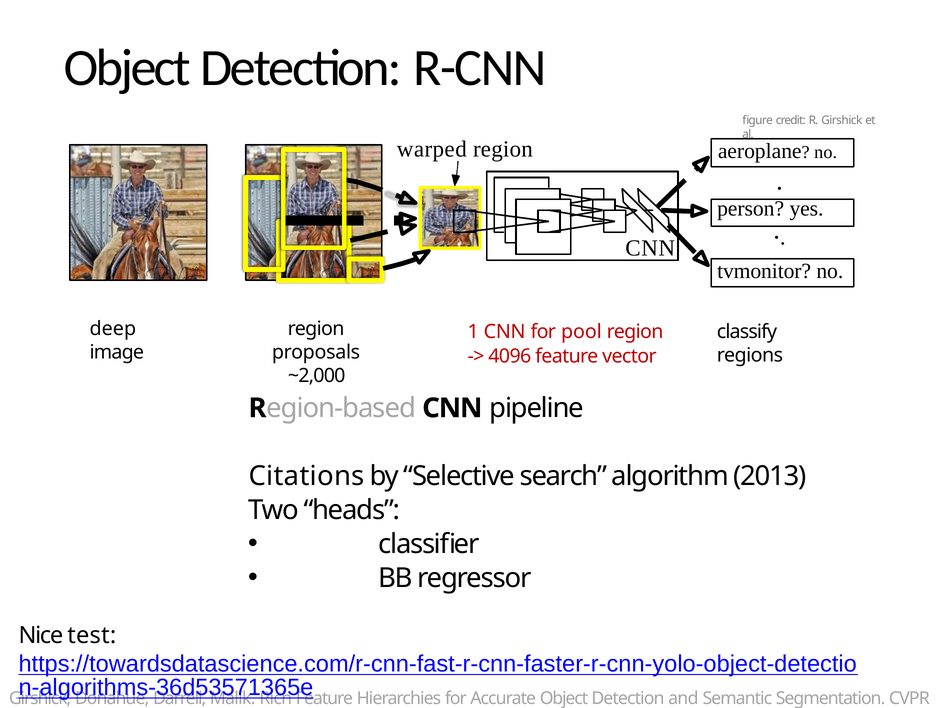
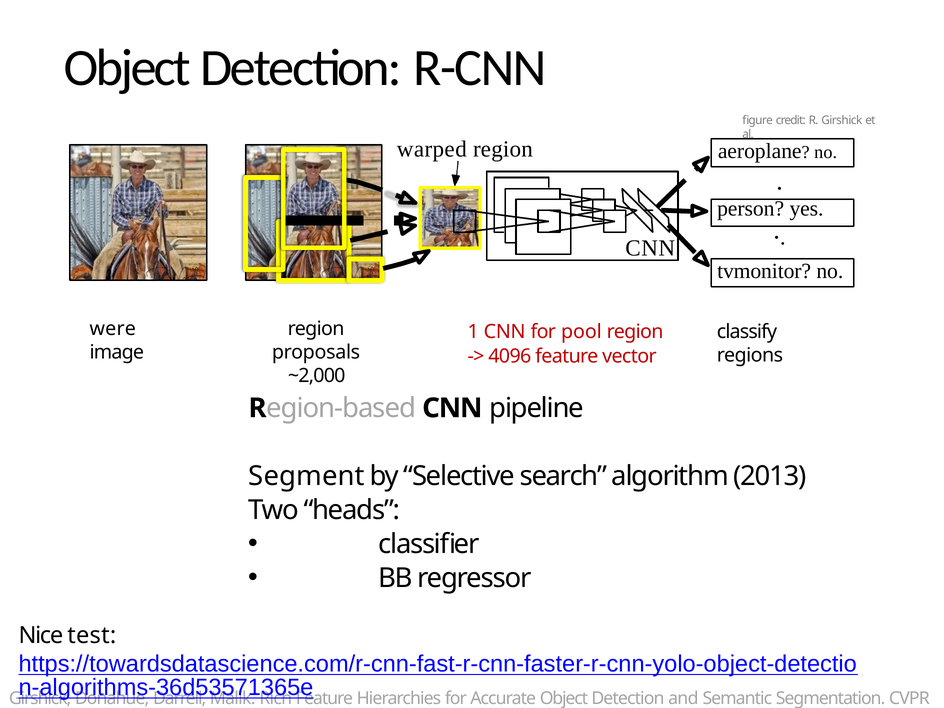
deep: deep -> were (113, 329)
Citations: Citations -> Segment (307, 476)
